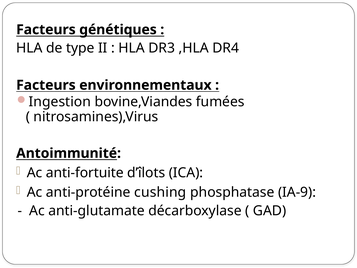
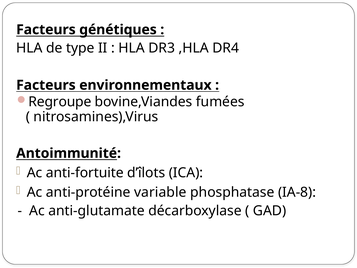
Ingestion: Ingestion -> Regroupe (60, 102)
cushing: cushing -> variable (160, 192)
IA-9: IA-9 -> IA-8 (297, 192)
